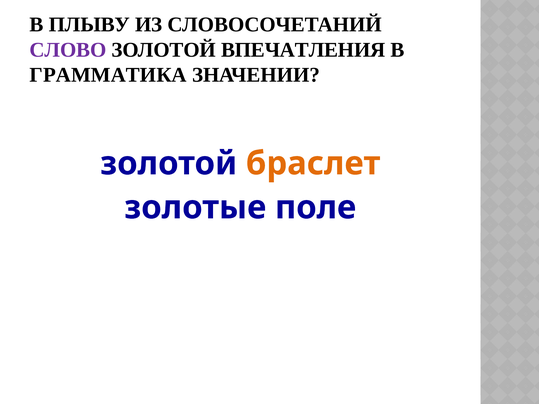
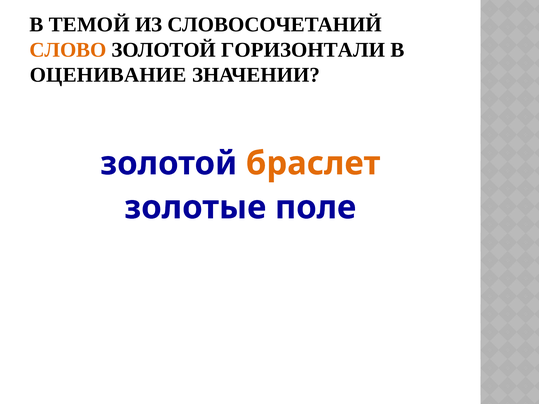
ПЛЫВУ: ПЛЫВУ -> ТЕМОЙ (89, 25)
СЛОВО colour: purple -> orange (68, 50)
ВПЕЧАТЛЕНИЯ: ВПЕЧАТЛЕНИЯ -> ГОРИЗОНТАЛИ (303, 50)
ГРАММАТИКА: ГРАММАТИКА -> ОЦЕНИВАНИЕ (108, 75)
